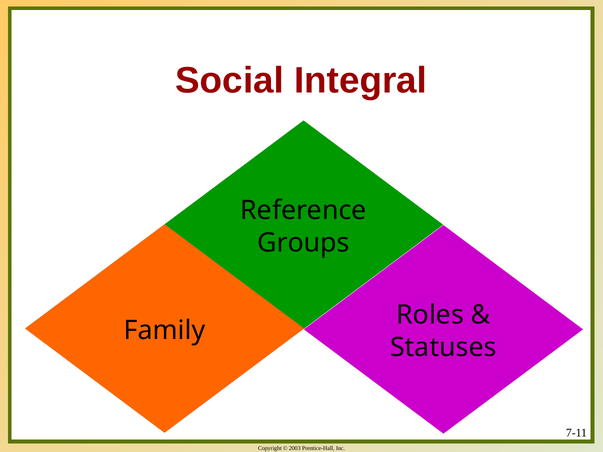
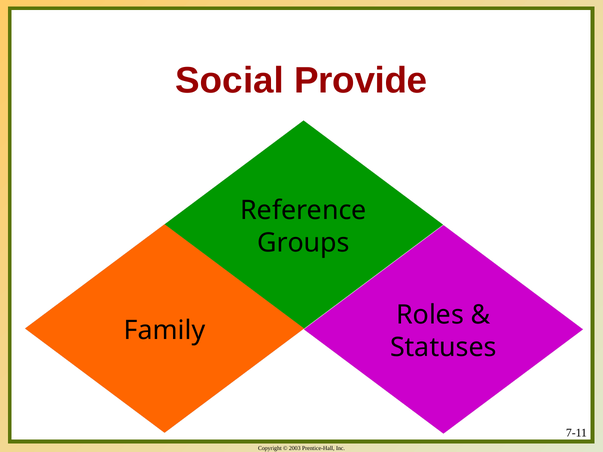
Integral: Integral -> Provide (361, 80)
